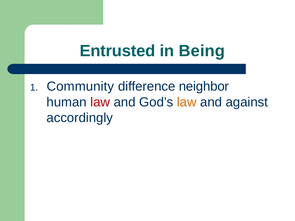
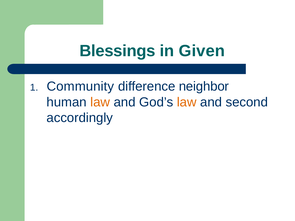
Entrusted: Entrusted -> Blessings (117, 51)
Being: Being -> Given (202, 51)
law colour: red -> orange (100, 102)
against: against -> second (247, 102)
